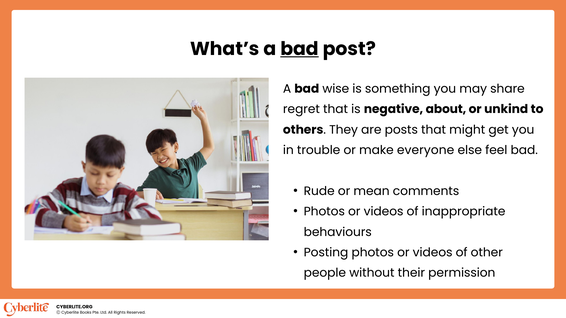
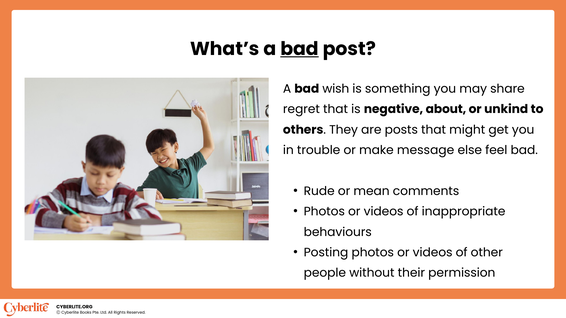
wise: wise -> wish (336, 89)
everyone: everyone -> message (426, 150)
